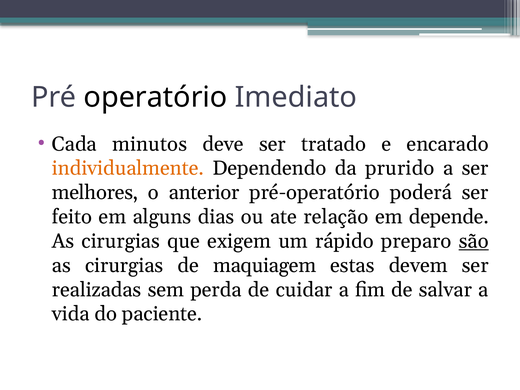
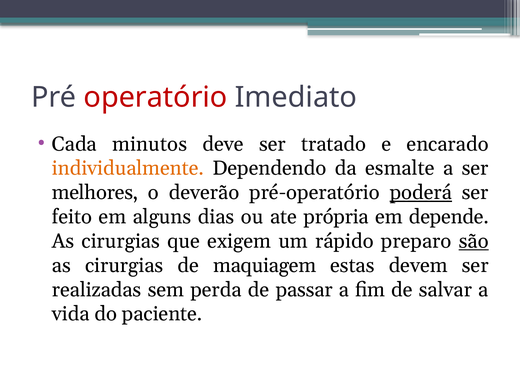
operatório colour: black -> red (156, 97)
prurido: prurido -> esmalte (400, 168)
anterior: anterior -> deverão (204, 193)
poderá underline: none -> present (421, 193)
relação: relação -> própria (336, 217)
cuidar: cuidar -> passar (304, 290)
